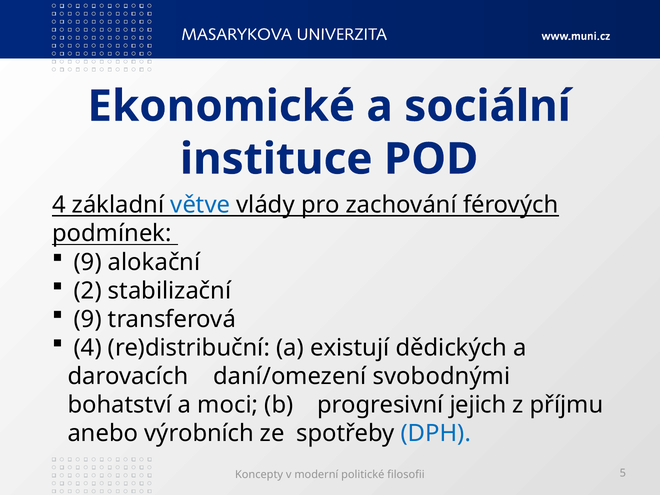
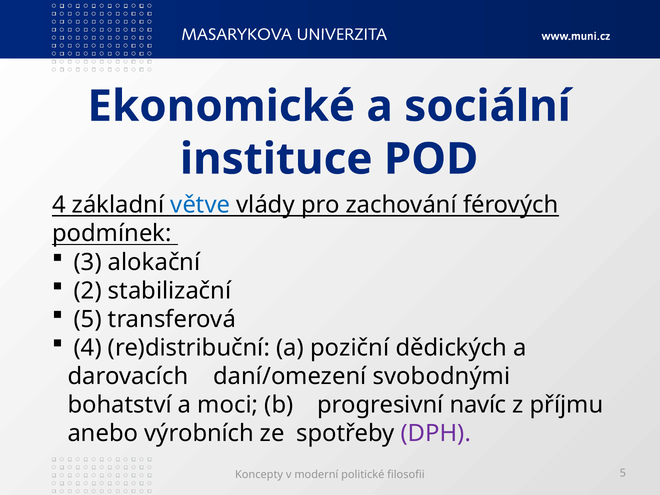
9: 9 -> 3 (88, 262)
9: 9 -> 5 (88, 319)
existují: existují -> poziční (350, 348)
jejich: jejich -> navíc (478, 405)
DPH colour: blue -> purple (436, 434)
